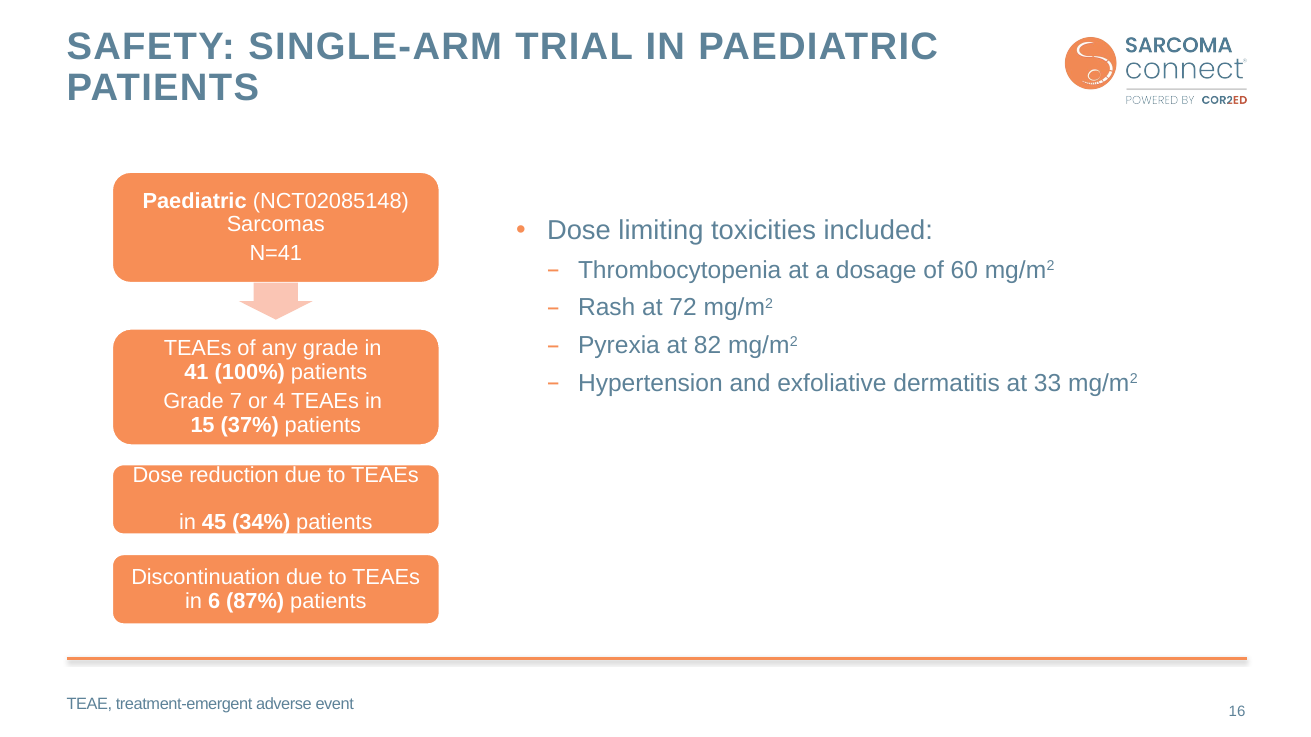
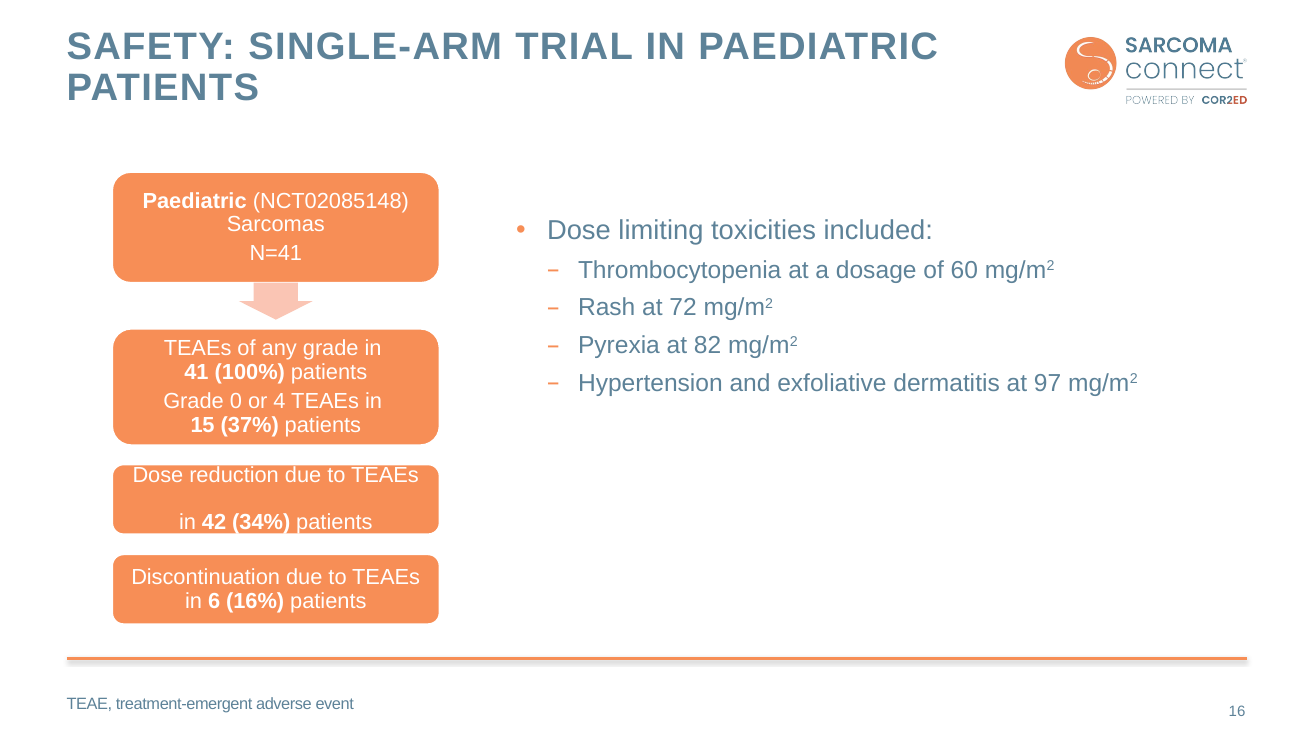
33: 33 -> 97 (1048, 383)
7: 7 -> 0 (236, 402)
45: 45 -> 42 (214, 523)
87%: 87% -> 16% (255, 601)
